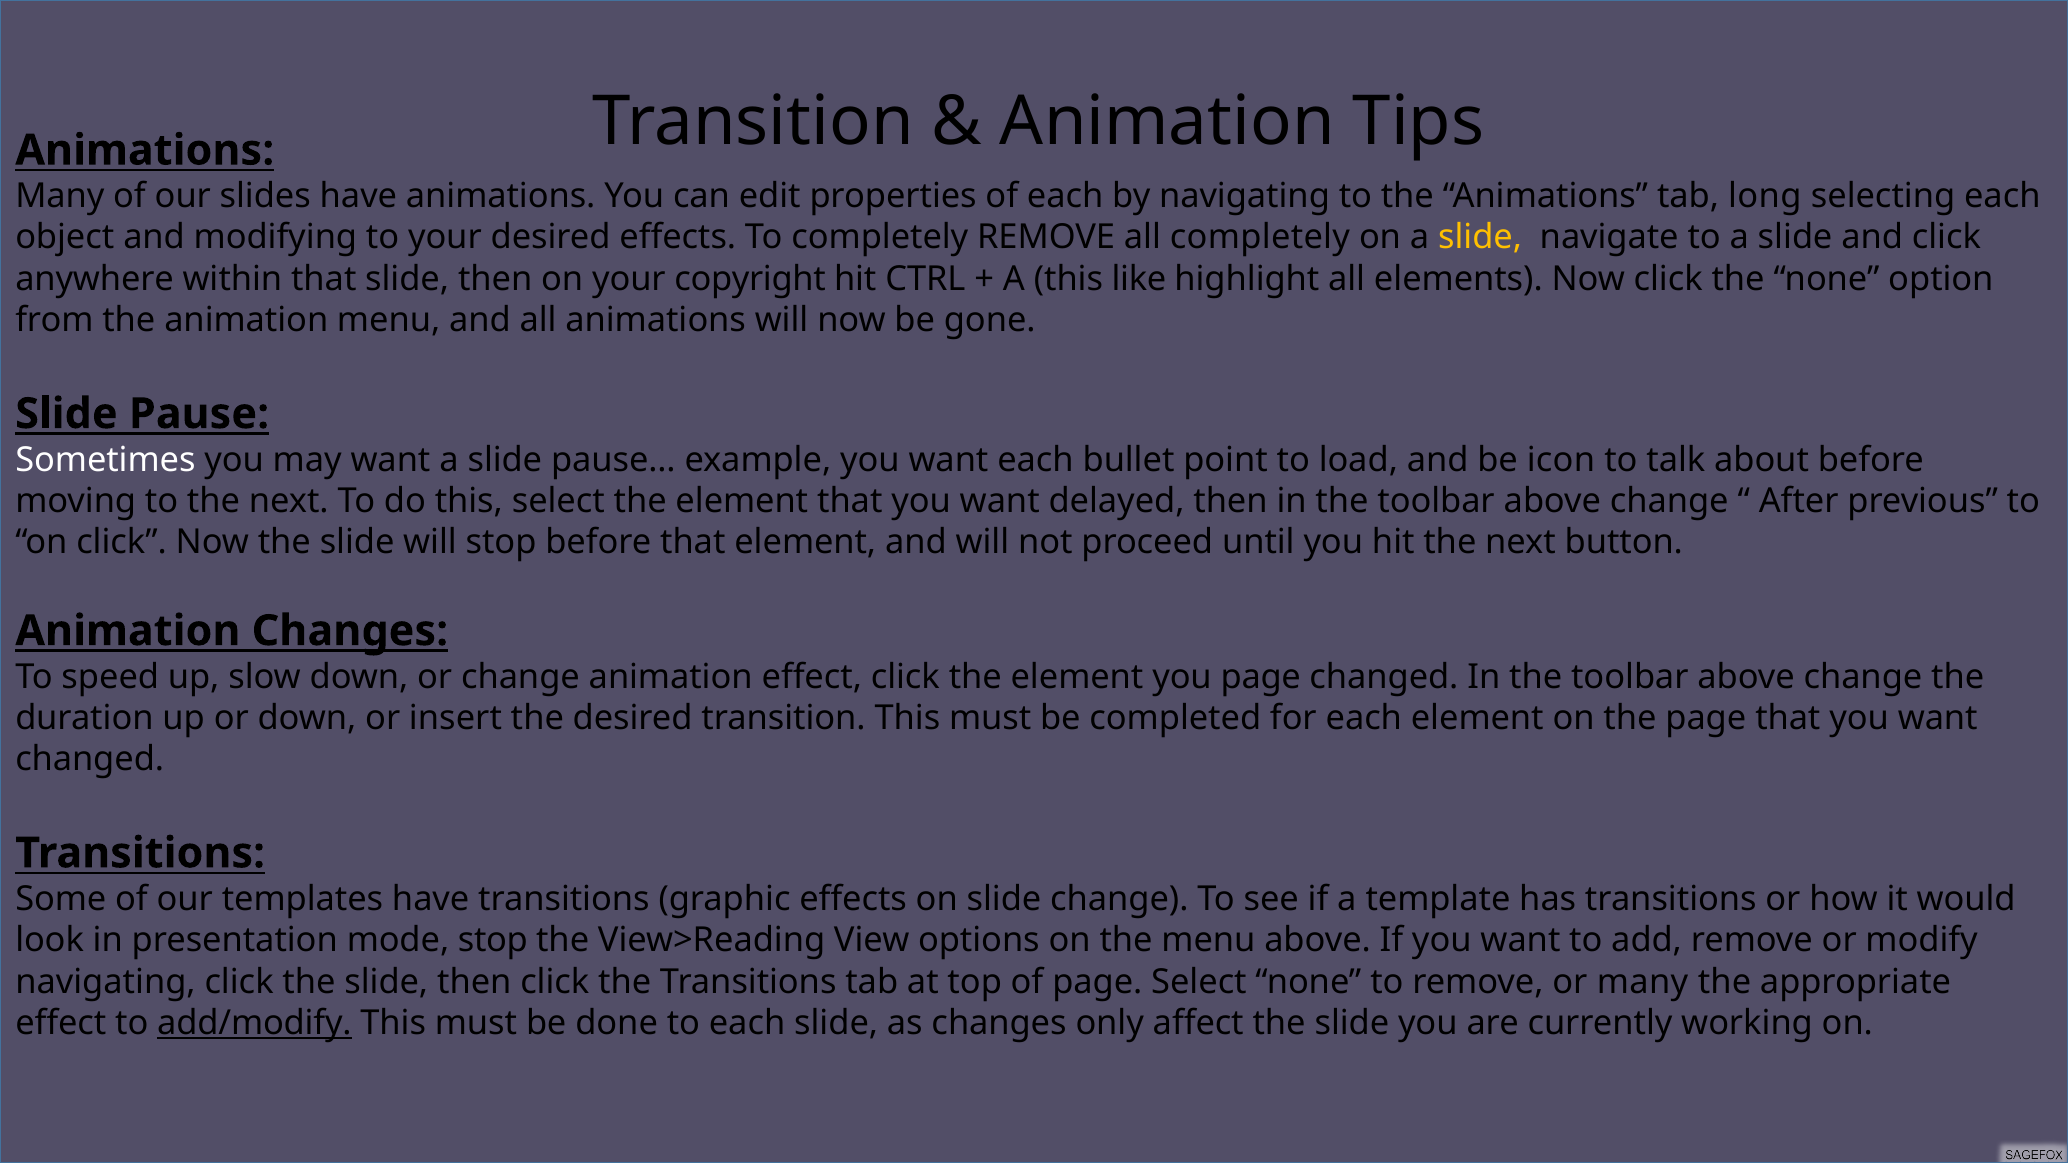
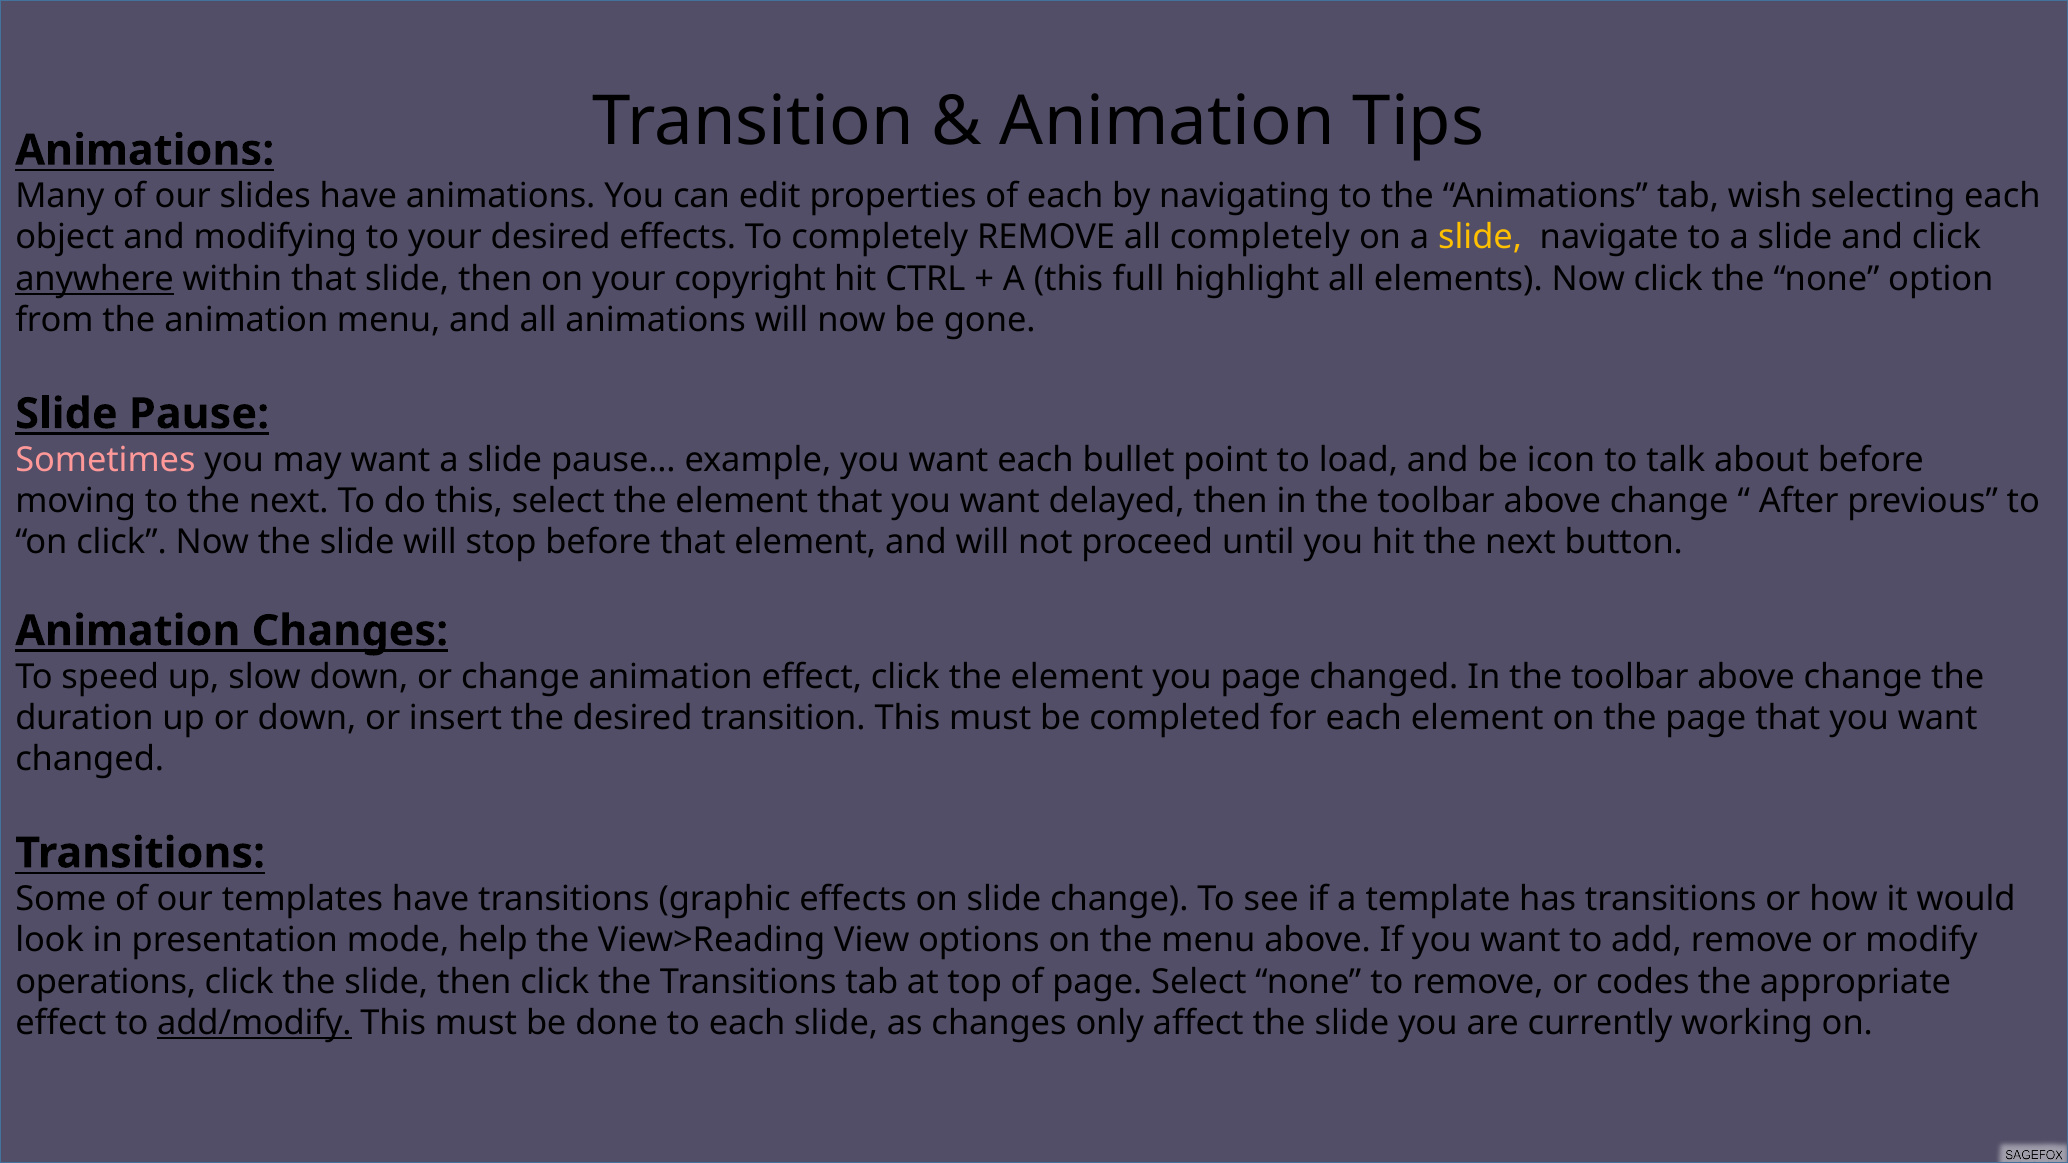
long: long -> wish (1765, 196)
anywhere underline: none -> present (95, 279)
like: like -> full (1139, 279)
Sometimes colour: white -> pink (105, 460)
mode stop: stop -> help (493, 941)
navigating: navigating -> operations (106, 982)
or many: many -> codes (1643, 982)
